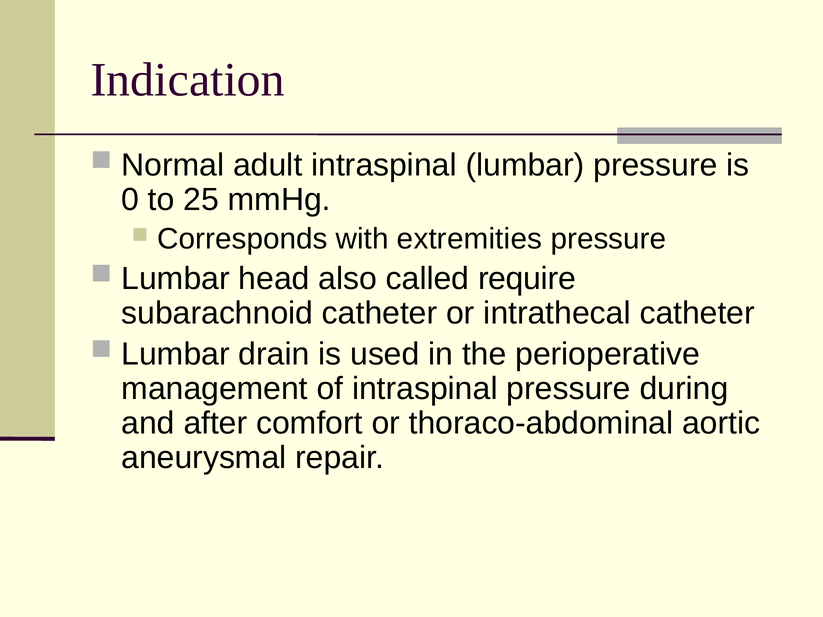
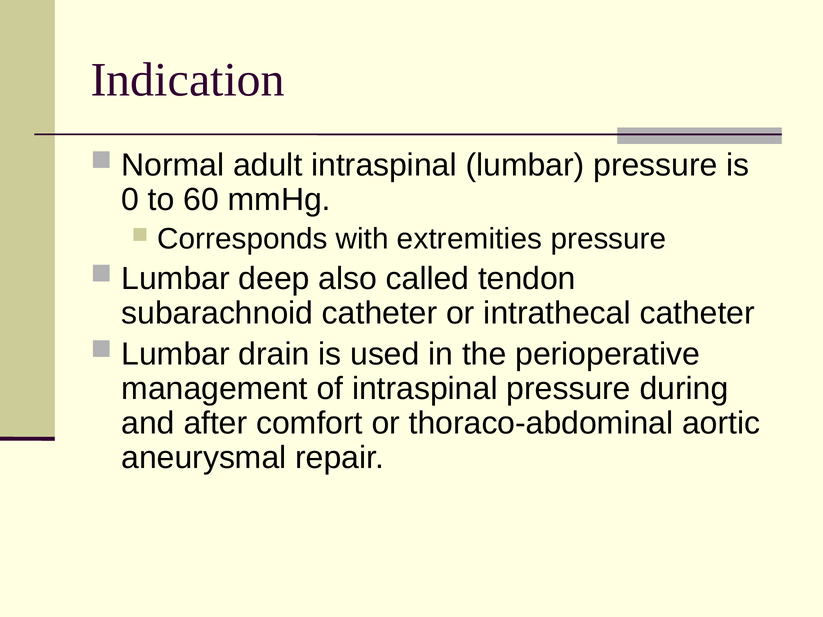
25: 25 -> 60 (201, 200)
head: head -> deep (274, 279)
require: require -> tendon (527, 279)
